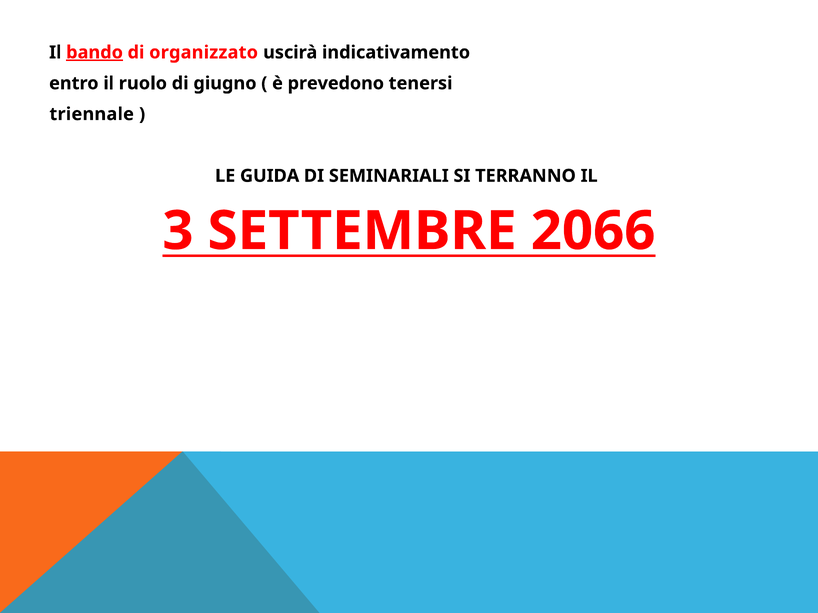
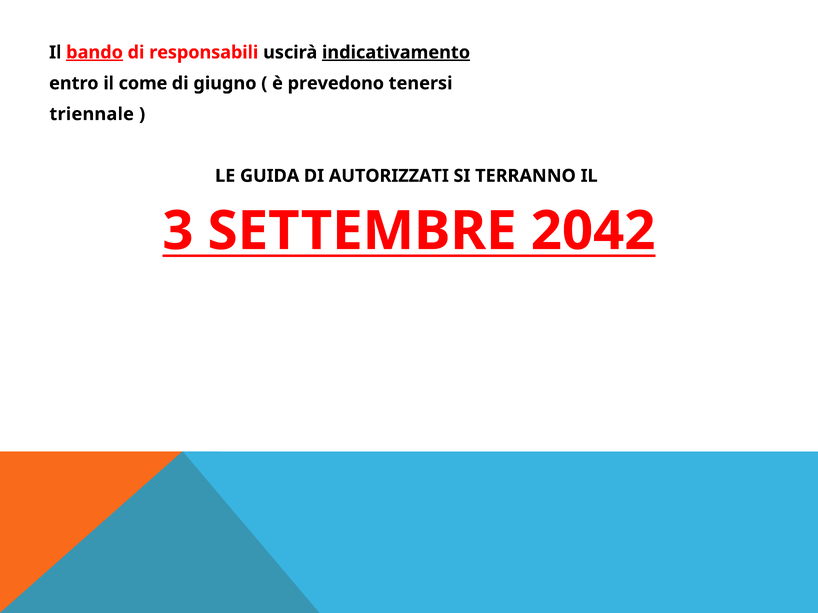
organizzato: organizzato -> responsabili (204, 52)
indicativamento underline: none -> present (396, 52)
ruolo: ruolo -> come (143, 83)
SEMINARIALI: SEMINARIALI -> AUTORIZZATI (389, 176)
2066: 2066 -> 2042 (593, 231)
